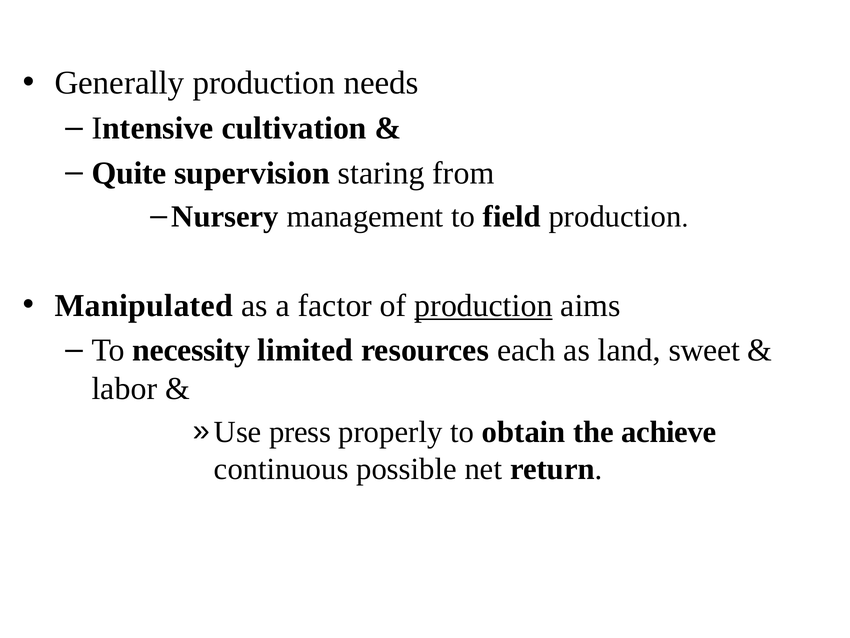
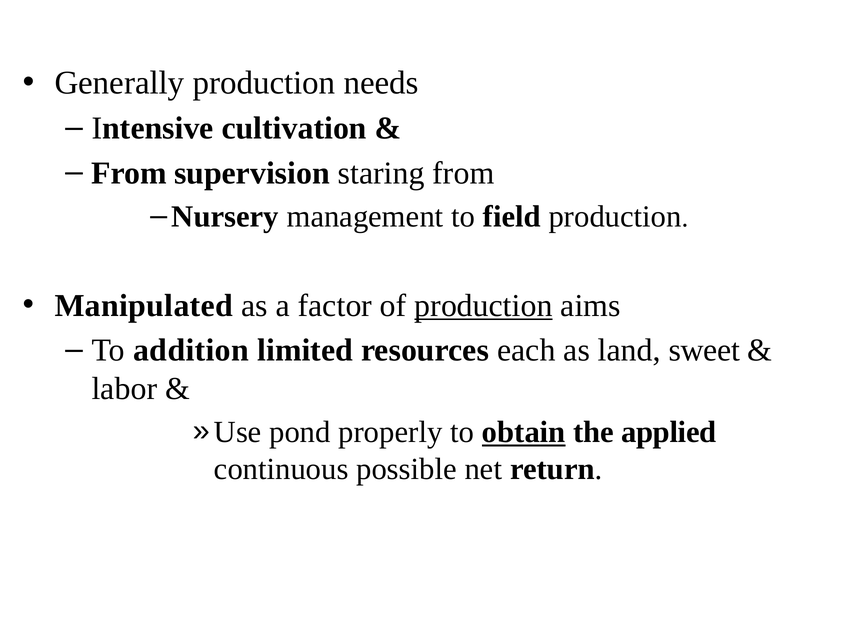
Quite: Quite -> From (129, 173)
necessity: necessity -> addition (191, 350)
press: press -> pond (300, 432)
obtain underline: none -> present (524, 432)
achieve: achieve -> applied (669, 432)
